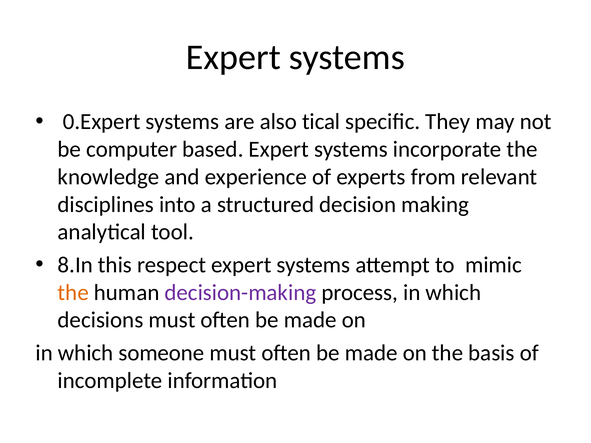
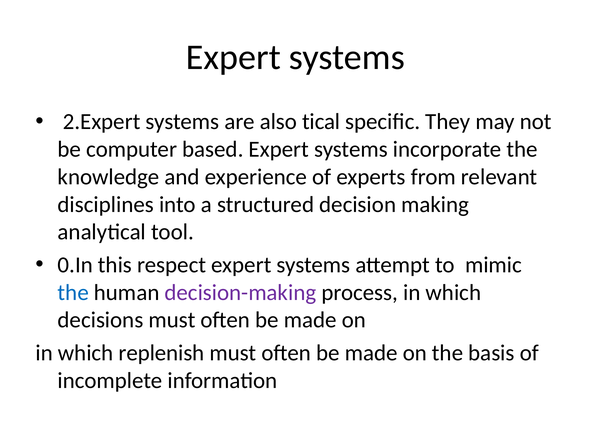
0.Expert: 0.Expert -> 2.Expert (102, 122)
8.In: 8.In -> 0.In (75, 265)
the colour: orange -> blue (73, 293)
someone: someone -> replenish (161, 353)
